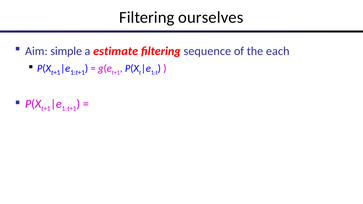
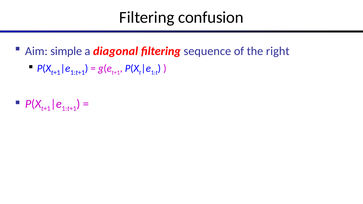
ourselves: ourselves -> confusion (211, 17)
estimate: estimate -> diagonal (116, 51)
each: each -> right (278, 51)
